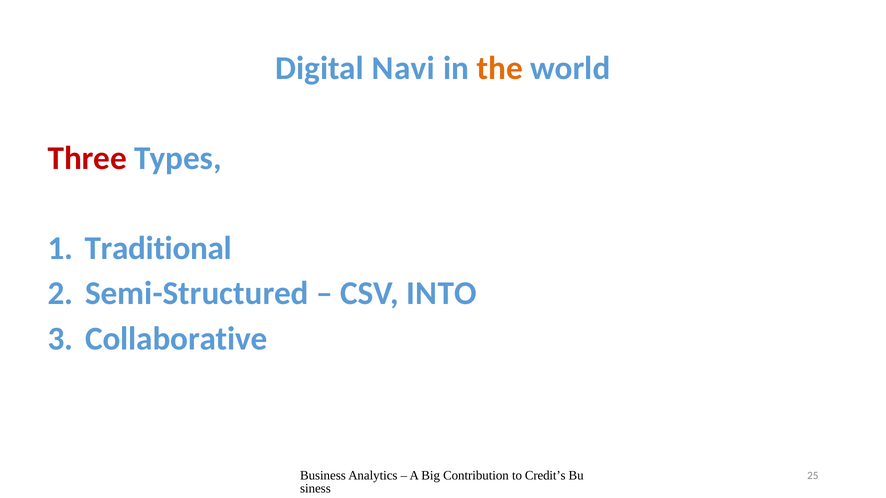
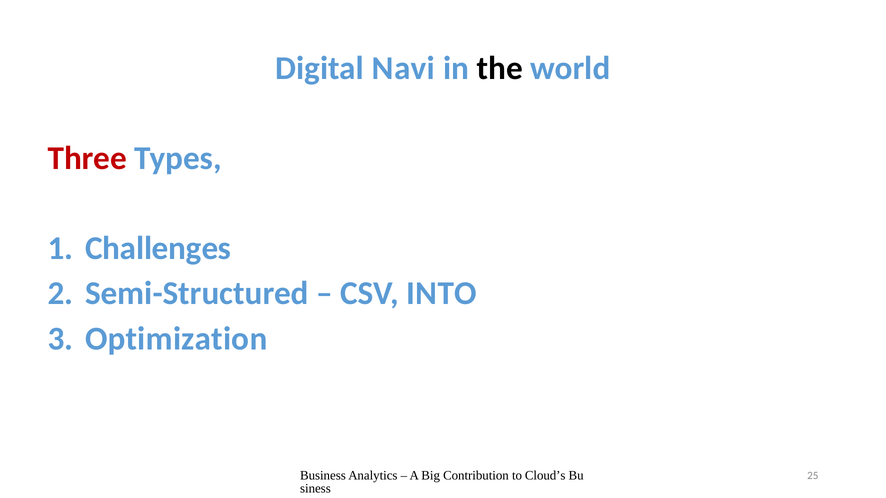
the colour: orange -> black (500, 68)
Traditional: Traditional -> Challenges (158, 249)
Collaborative: Collaborative -> Optimization (176, 339)
Credit’s: Credit’s -> Cloud’s (545, 476)
